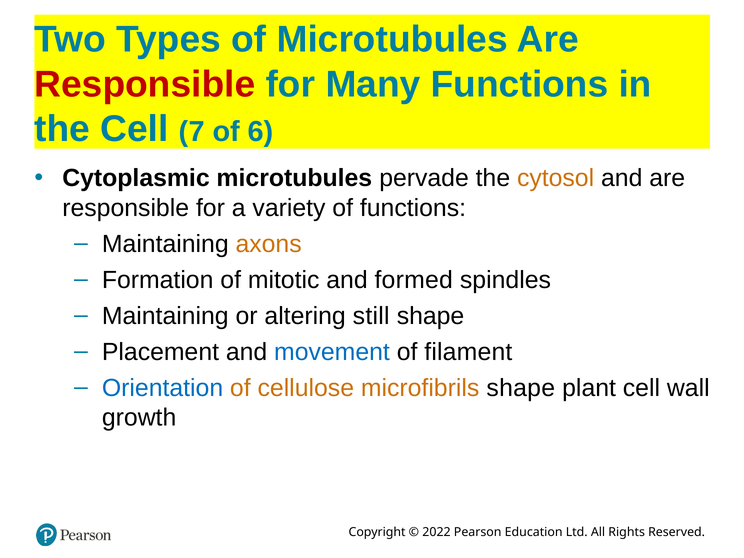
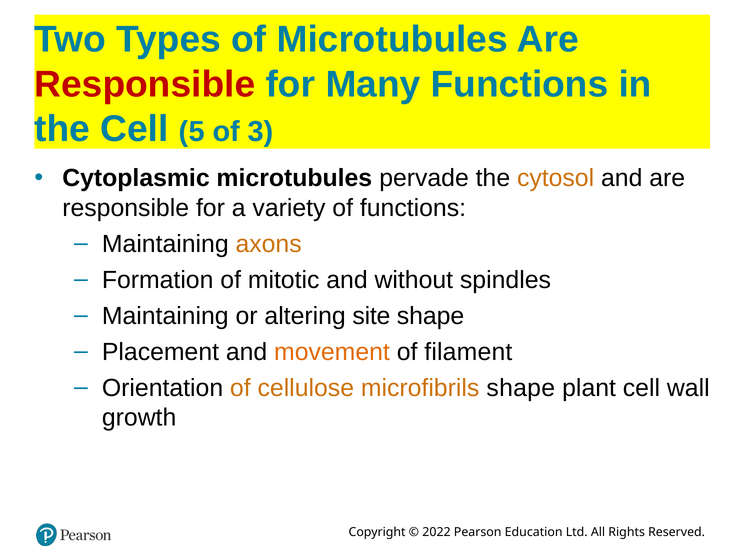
7: 7 -> 5 (192, 132)
6: 6 -> 3 (261, 132)
formed: formed -> without (414, 280)
still: still -> site (371, 316)
movement colour: blue -> orange (332, 352)
Orientation colour: blue -> black (163, 388)
